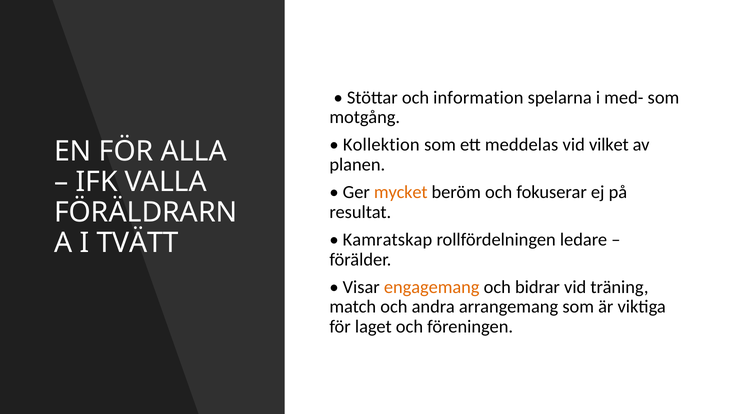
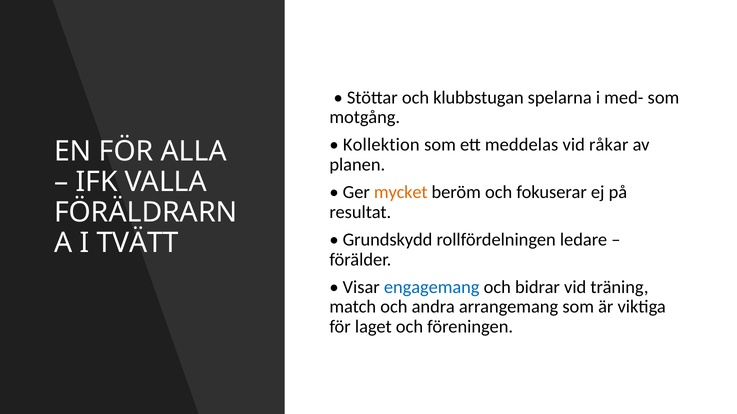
information: information -> klubbstugan (478, 98)
vilket: vilket -> råkar (609, 145)
Kamratskap: Kamratskap -> Grundskydd (388, 240)
engagemang colour: orange -> blue (432, 287)
